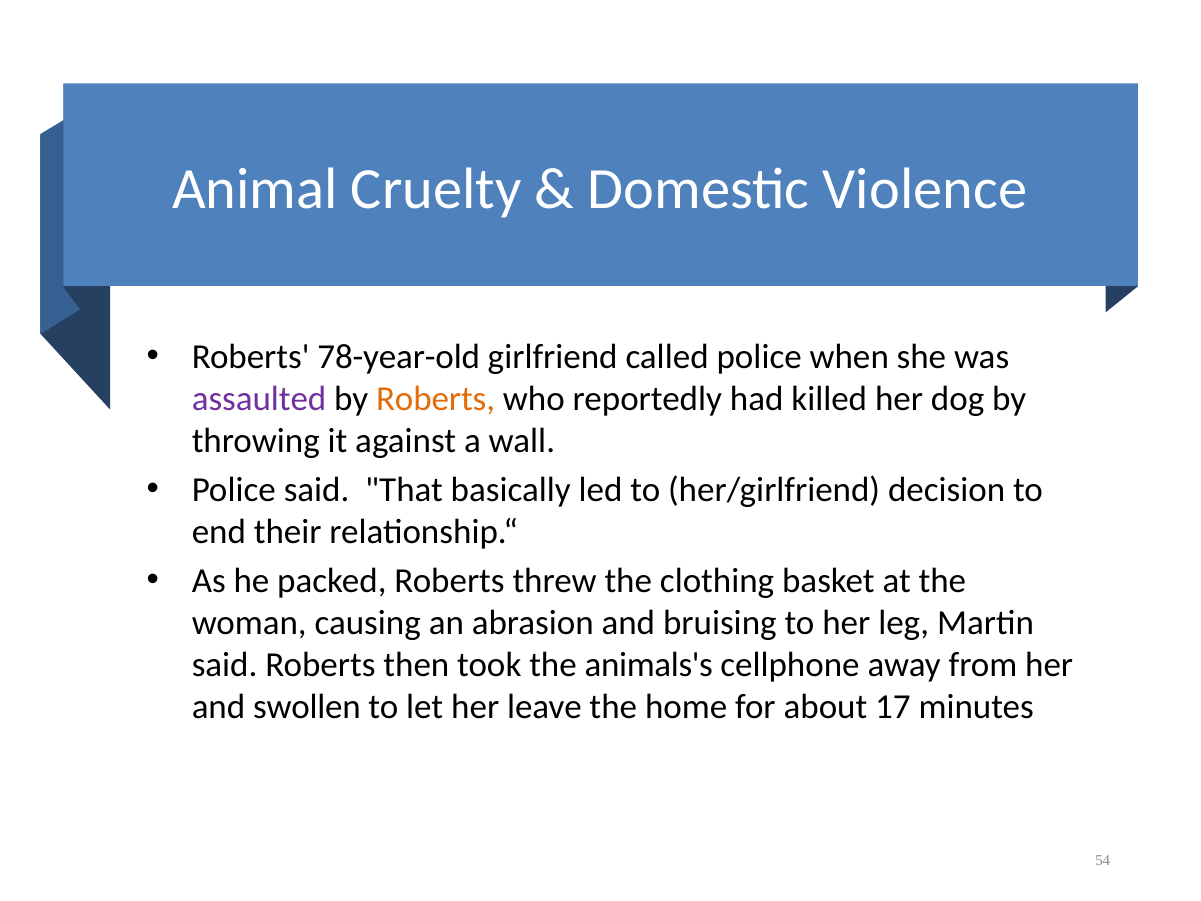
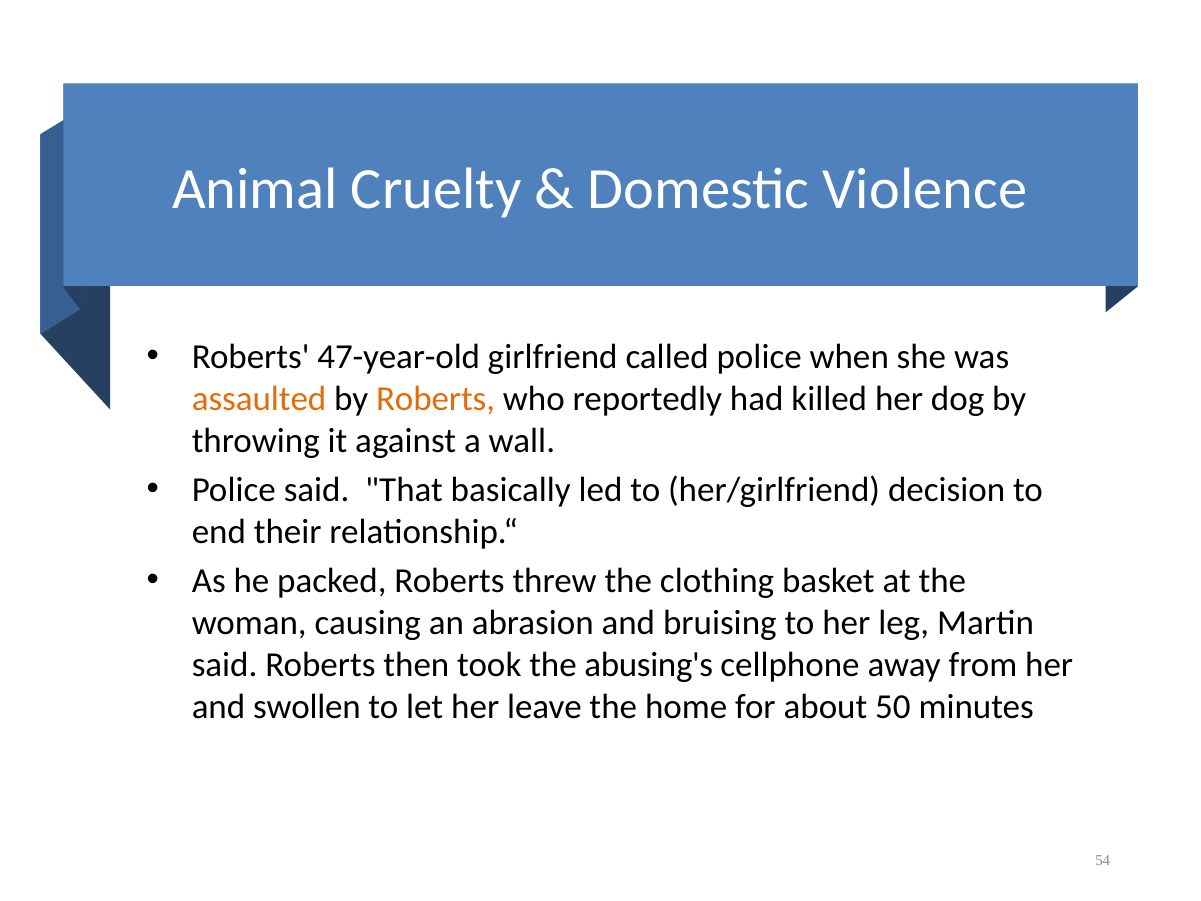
78-year-old: 78-year-old -> 47-year-old (399, 357)
assaulted colour: purple -> orange (259, 399)
animals's: animals's -> abusing's (649, 665)
17: 17 -> 50 (893, 707)
